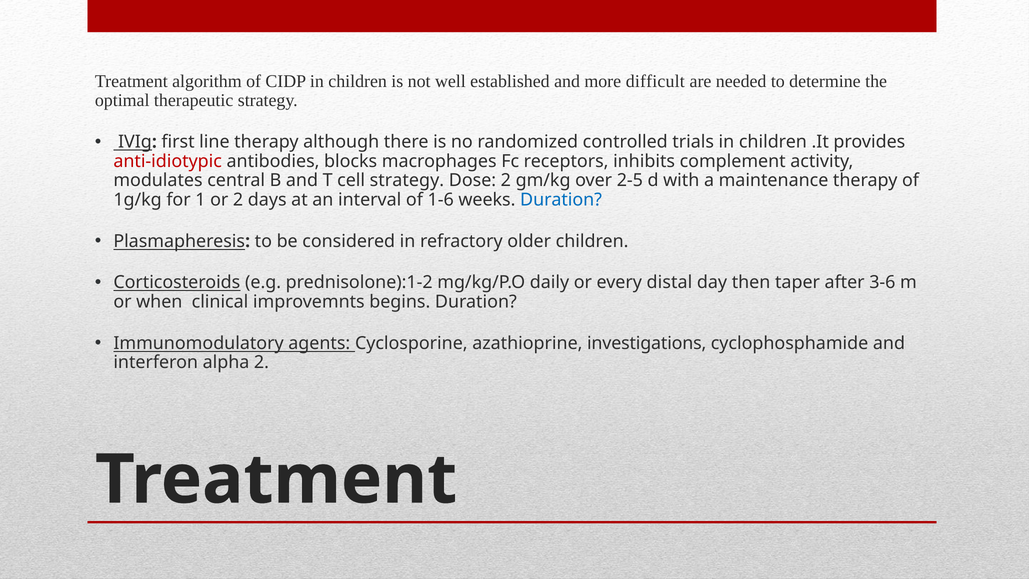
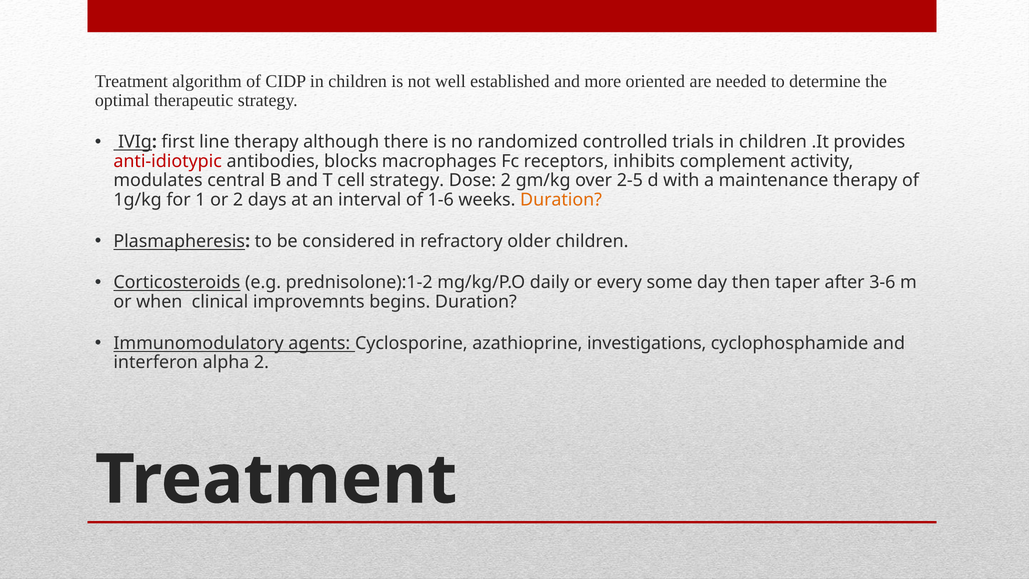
difficult: difficult -> oriented (655, 81)
Duration colour: blue -> orange (561, 200)
distal: distal -> some (670, 282)
